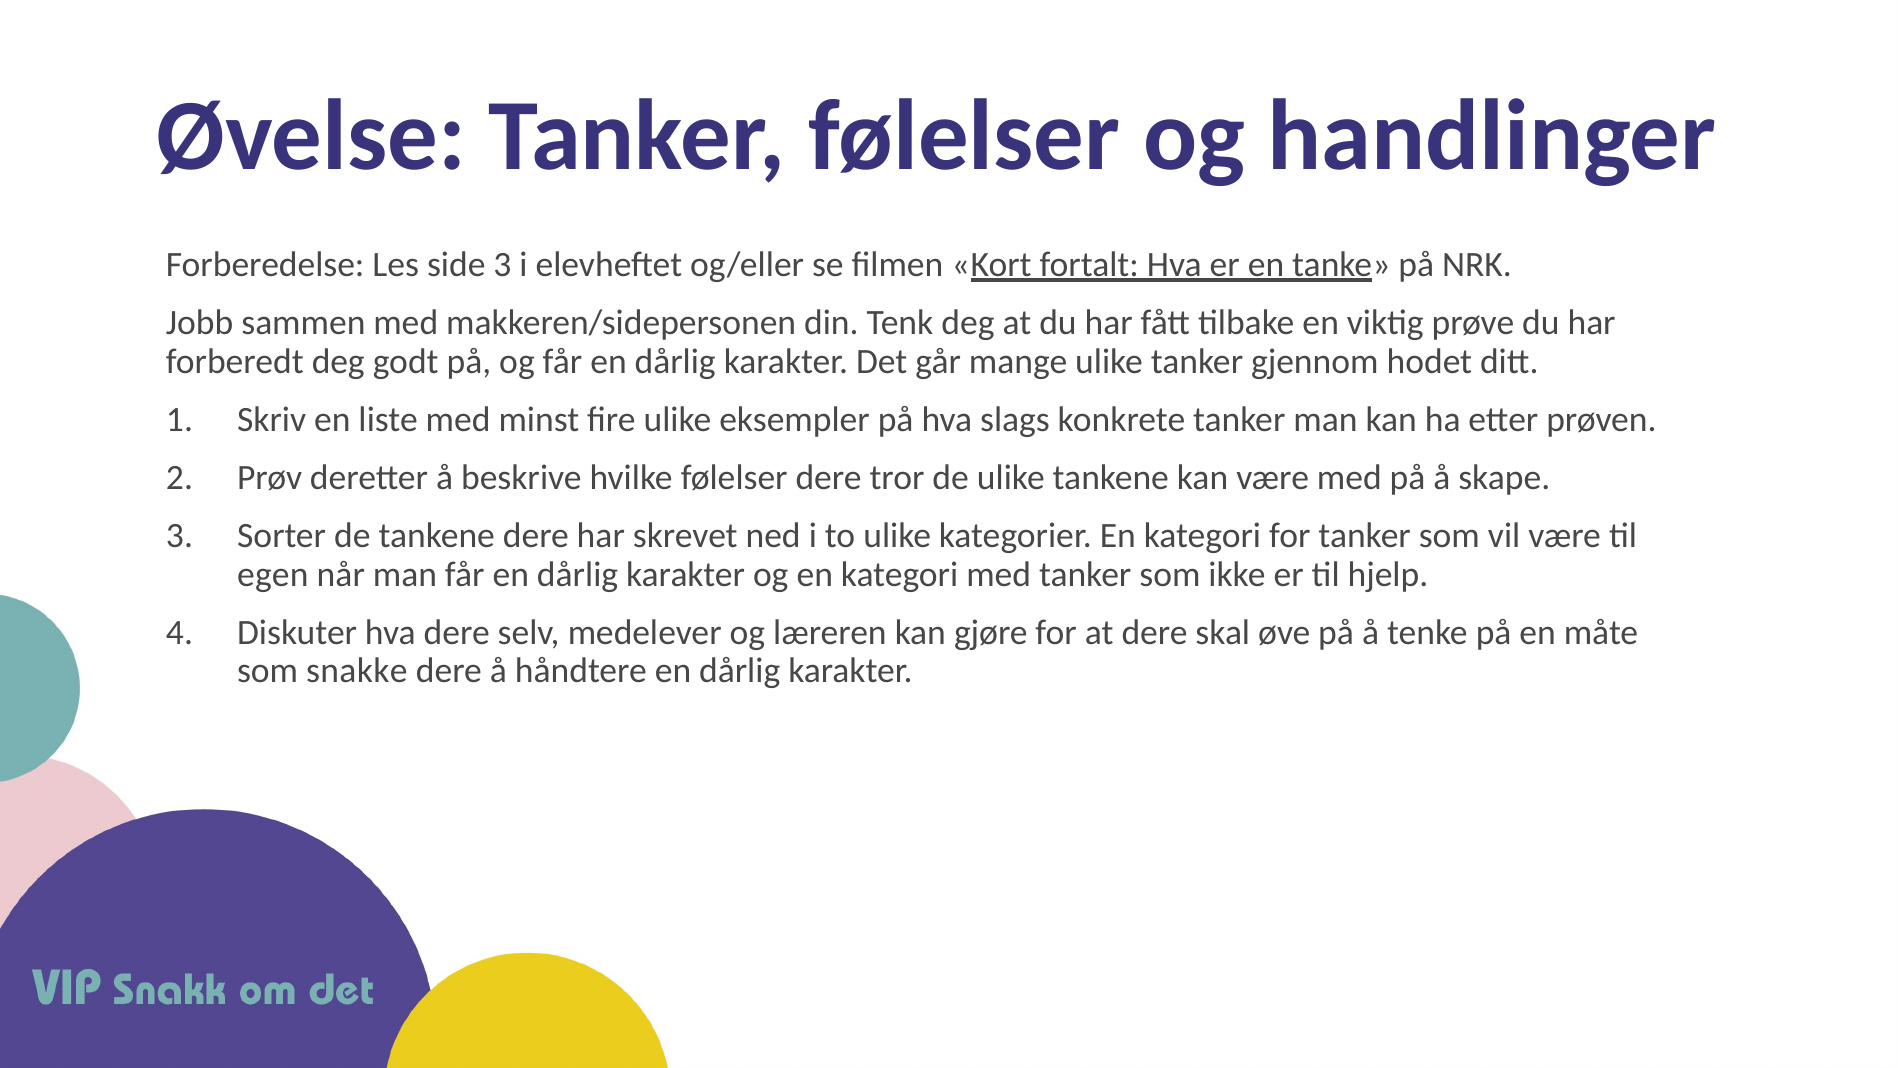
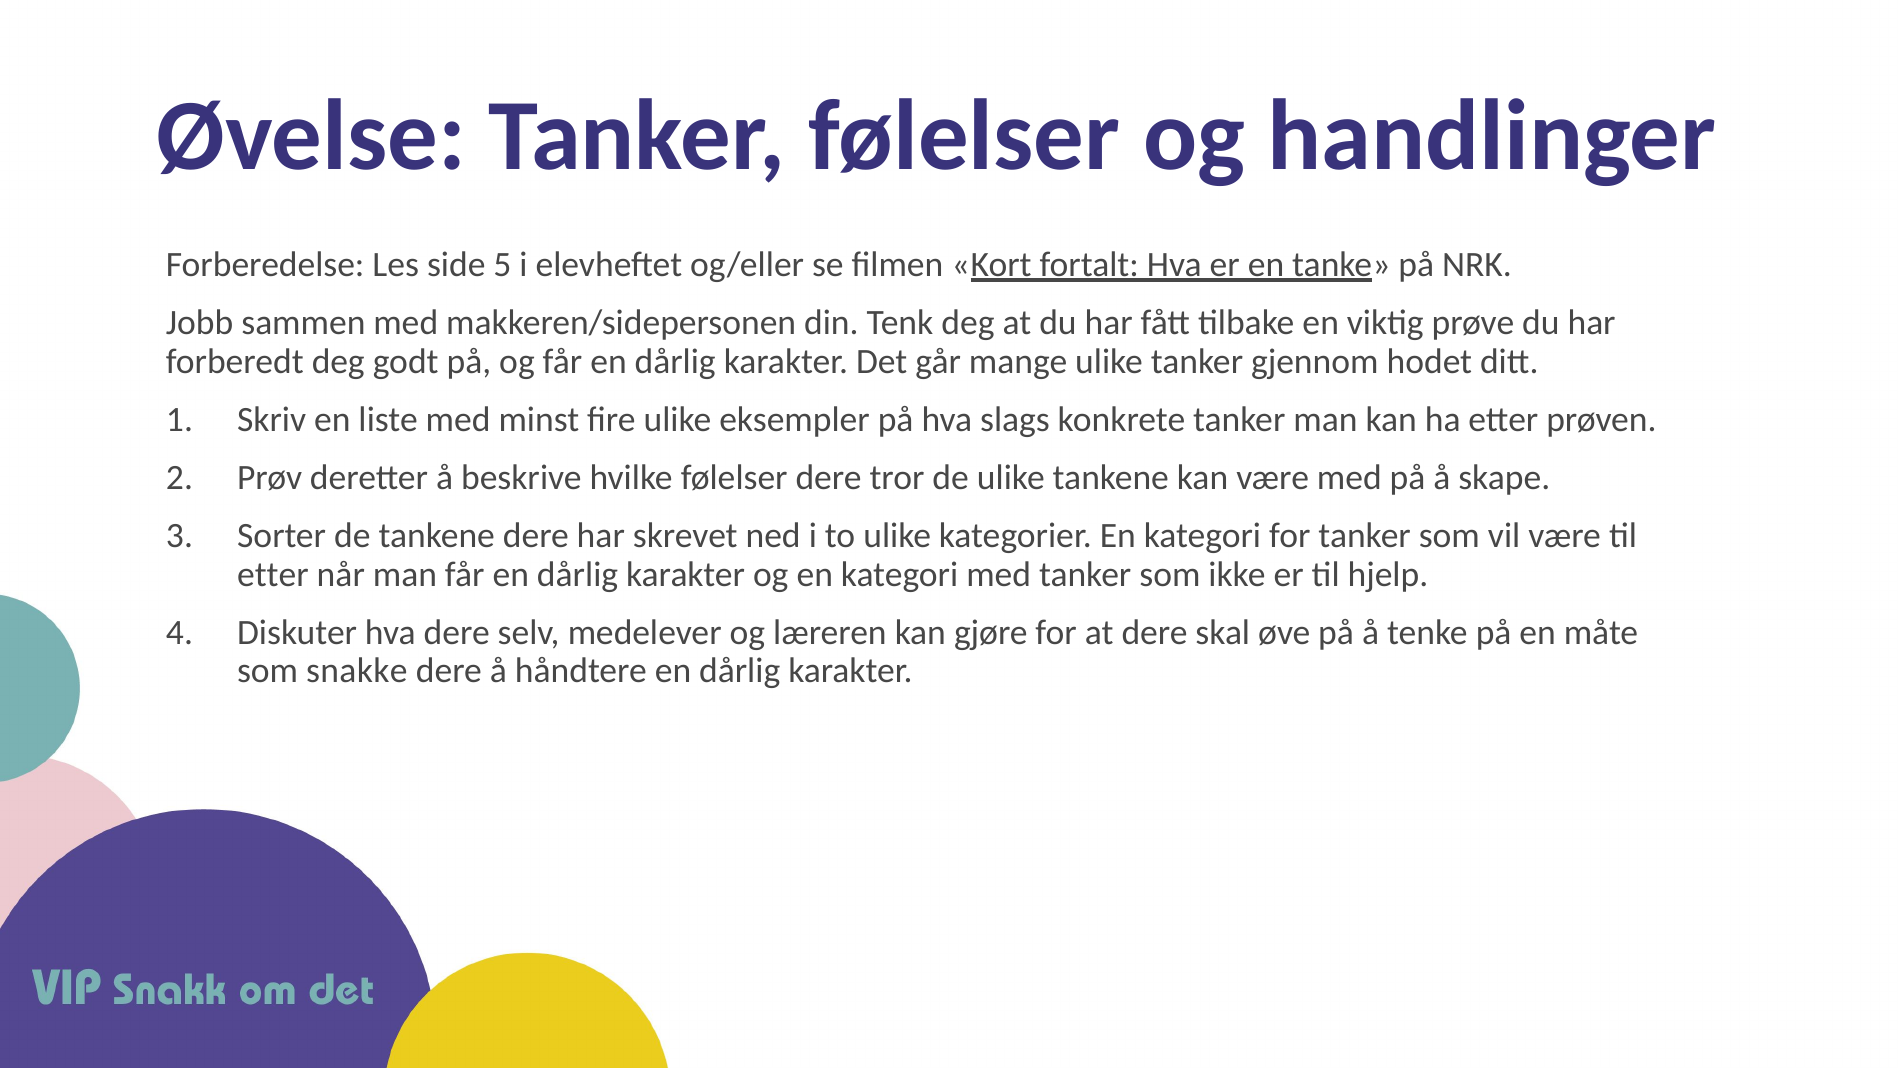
side 3: 3 -> 5 (502, 264)
egen: egen -> etter (273, 574)
